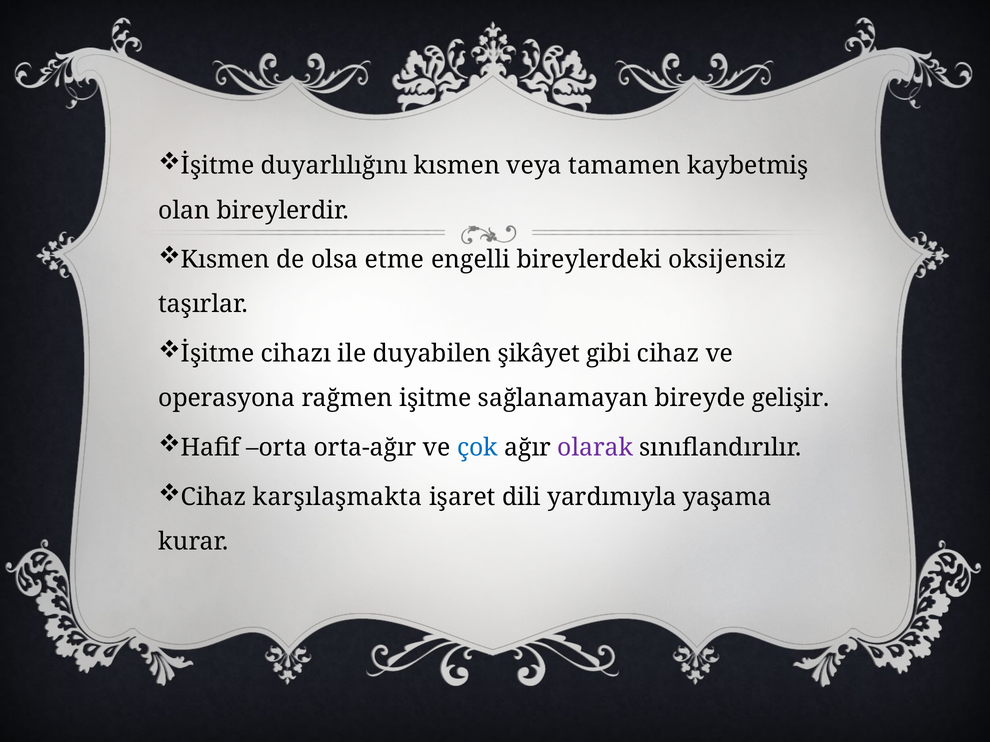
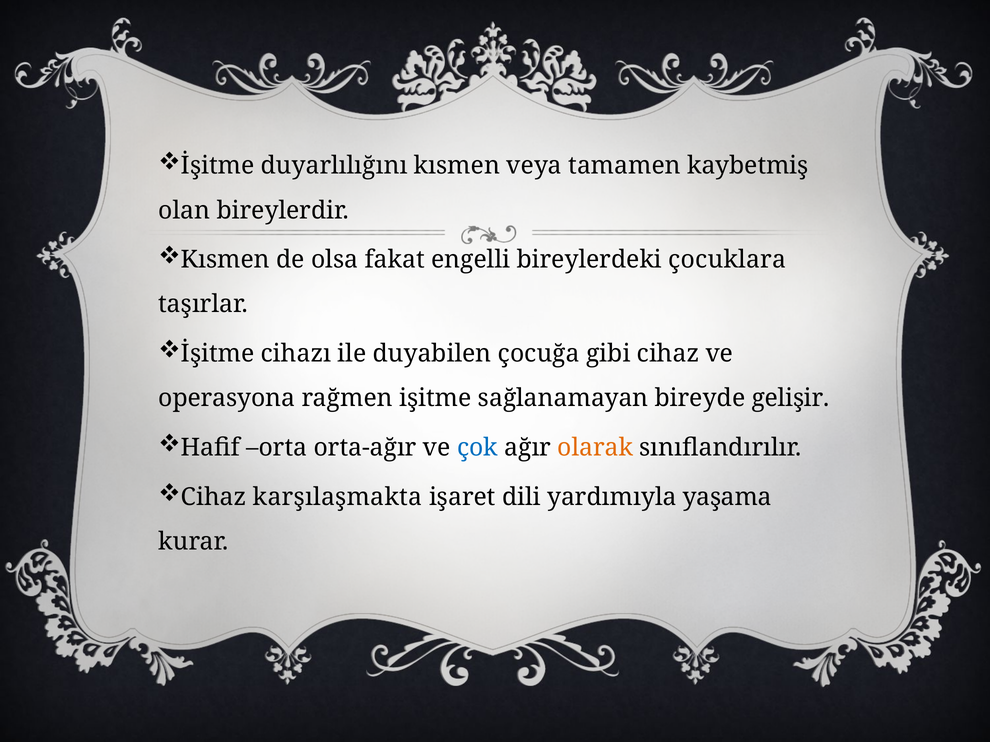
etme: etme -> fakat (395, 260)
oksijensiz: oksijensiz -> çocuklara (727, 260)
şikâyet: şikâyet -> çocuğa (539, 354)
olarak colour: purple -> orange (595, 448)
